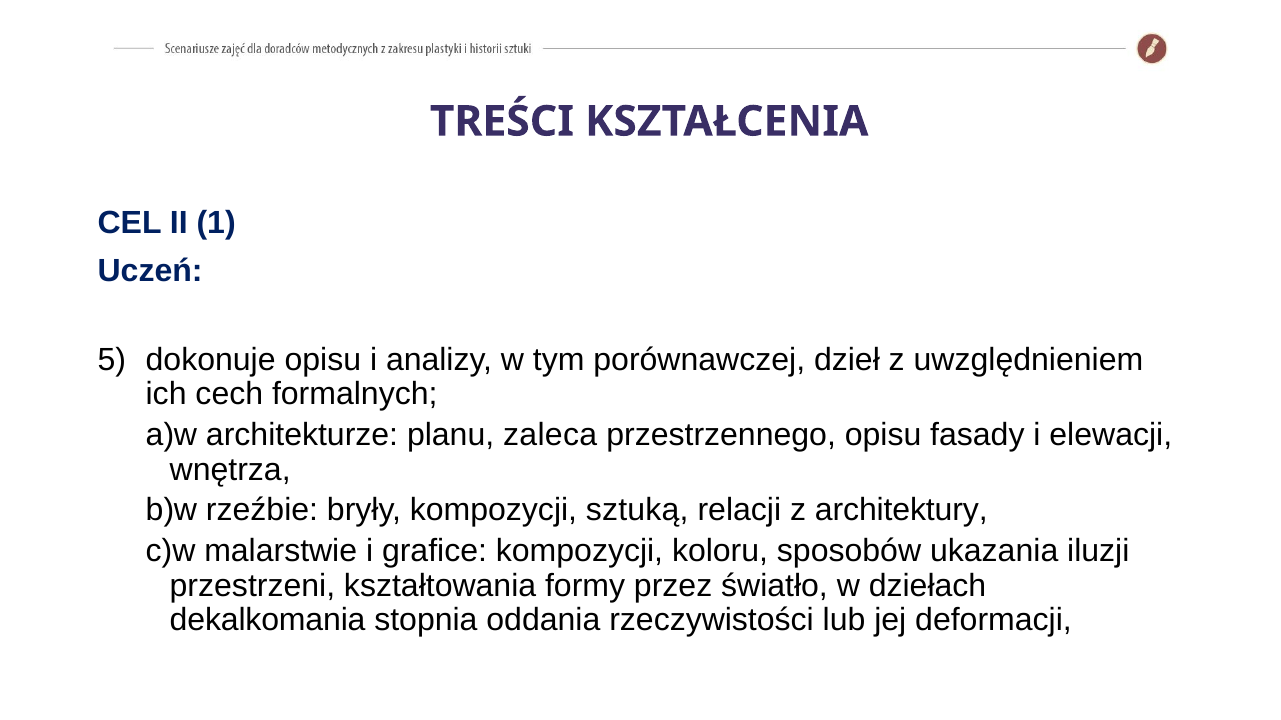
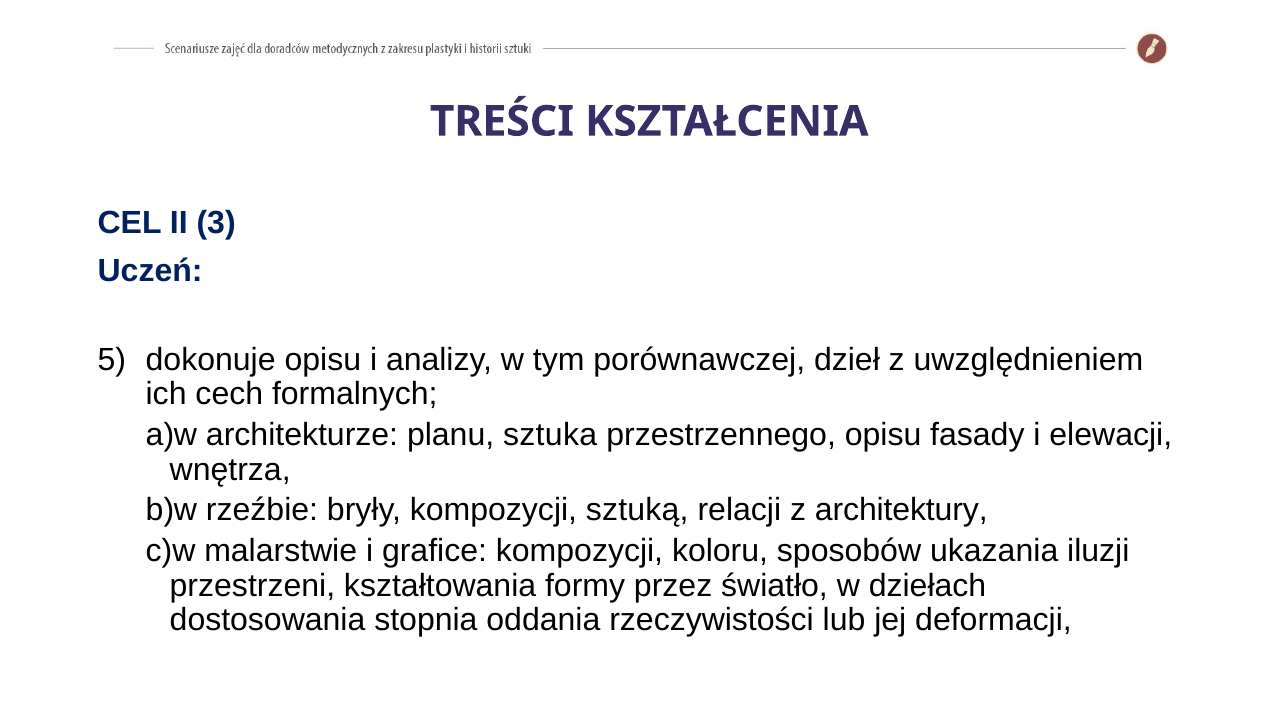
1: 1 -> 3 (216, 223)
zaleca: zaleca -> sztuka (550, 435)
dekalkomania: dekalkomania -> dostosowania (268, 621)
